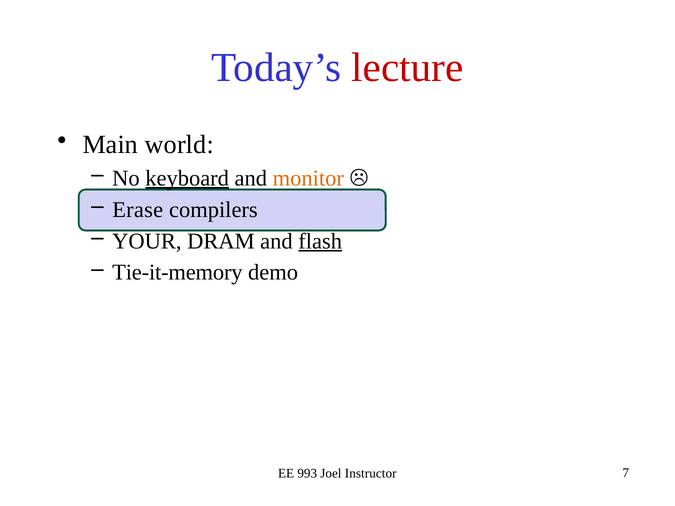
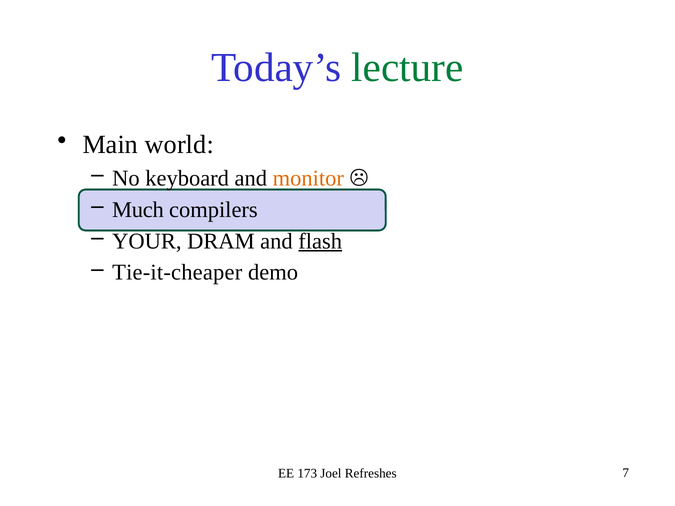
lecture colour: red -> green (407, 68)
keyboard underline: present -> none (187, 178)
Erase: Erase -> Much (138, 210)
Tie-it-memory: Tie-it-memory -> Tie-it-cheaper (177, 273)
993: 993 -> 173 (307, 473)
Instructor: Instructor -> Refreshes (371, 473)
